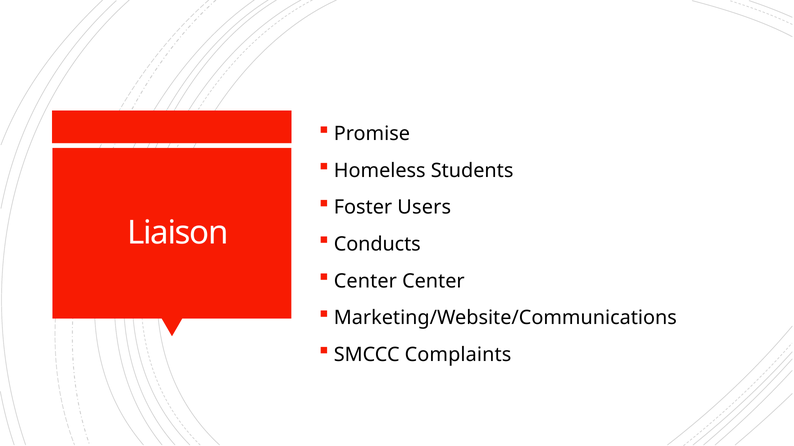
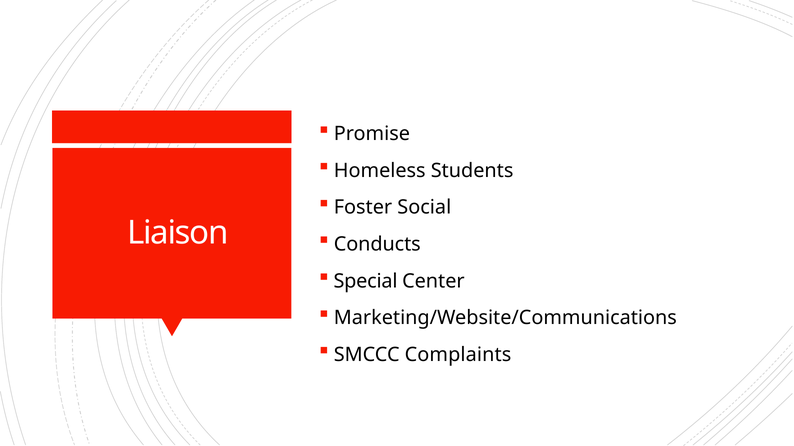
Users: Users -> Social (424, 208)
Center: Center -> Special (366, 281)
